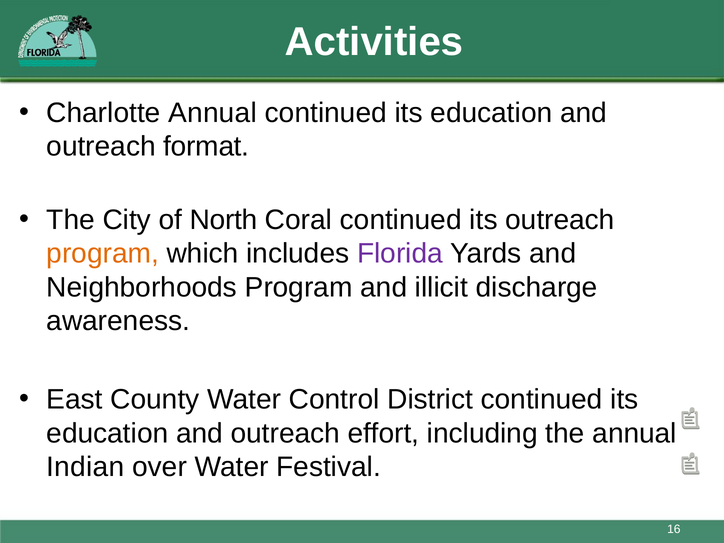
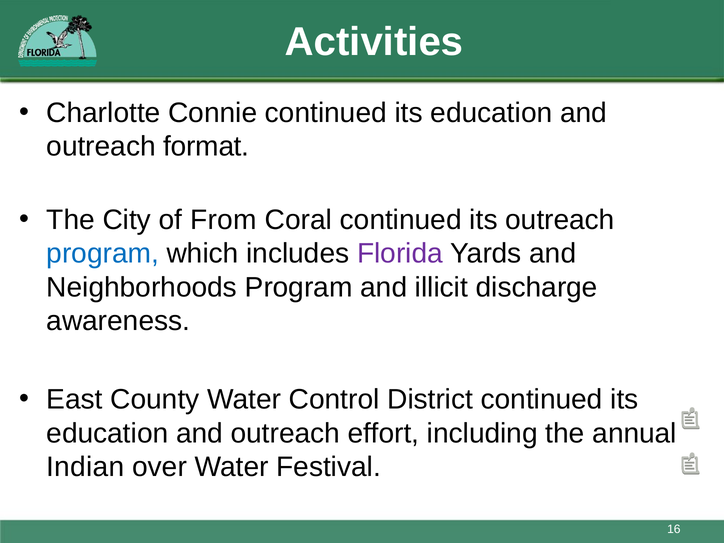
Charlotte Annual: Annual -> Connie (213, 113)
North: North -> From (223, 220)
program colour: orange -> blue (103, 254)
